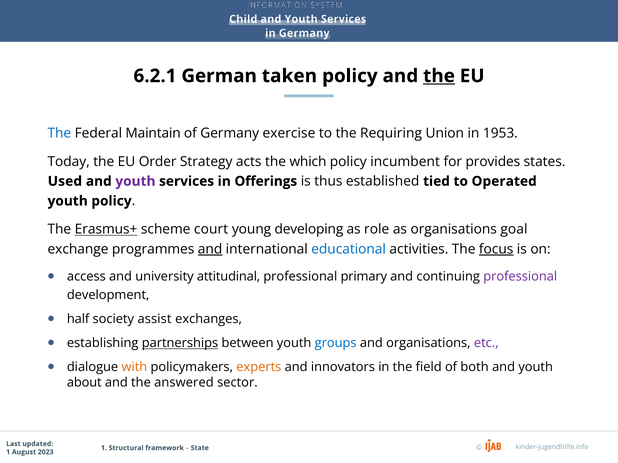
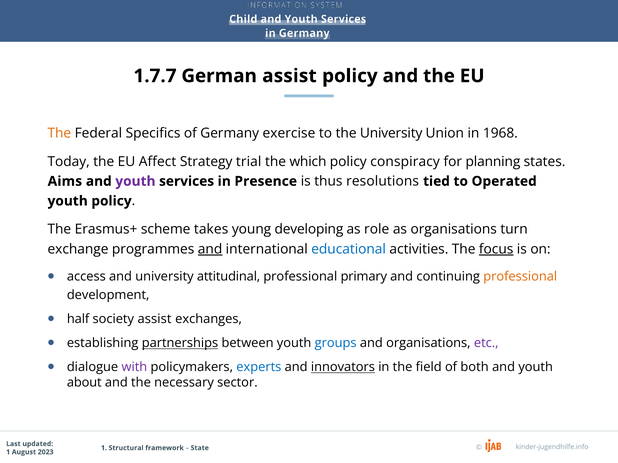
6.2.1: 6.2.1 -> 1.7.7 (155, 76)
German taken: taken -> assist (289, 76)
the underline: present -> none (439, 76)
The colour: blue -> orange (59, 133)
Maintain: Maintain -> Specifics (153, 133)
the Requiring: Requiring -> University (391, 133)
1953: 1953 -> 1968 (500, 133)
Order: Order -> Affect (158, 162)
acts: acts -> trial (249, 162)
incumbent: incumbent -> conspiracy (405, 162)
provides: provides -> planning (493, 162)
Used: Used -> Aims (65, 181)
Offerings: Offerings -> Presence (266, 181)
established: established -> resolutions (383, 181)
Erasmus+ underline: present -> none (106, 230)
court: court -> takes (211, 230)
goal: goal -> turn (514, 230)
professional colour: purple -> orange (520, 277)
with colour: orange -> purple (134, 368)
experts colour: orange -> blue (259, 368)
innovators underline: none -> present (343, 368)
answered: answered -> necessary (184, 383)
